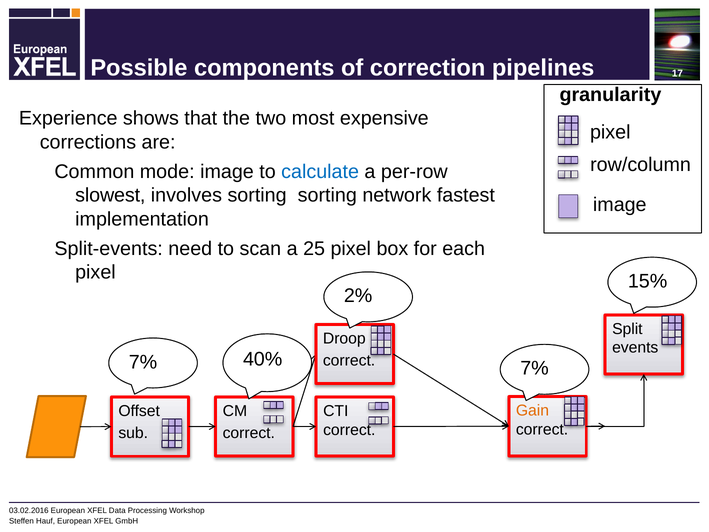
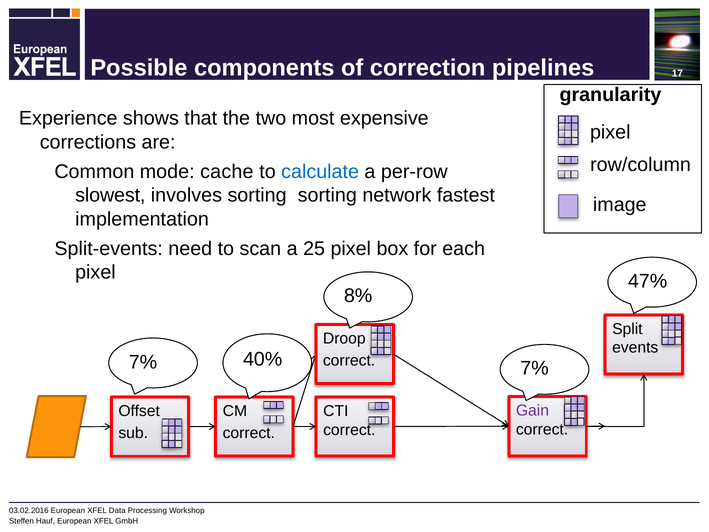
mode image: image -> cache (227, 172)
15%: 15% -> 47% (648, 281)
2%: 2% -> 8% (358, 296)
Gain colour: orange -> purple (532, 411)
